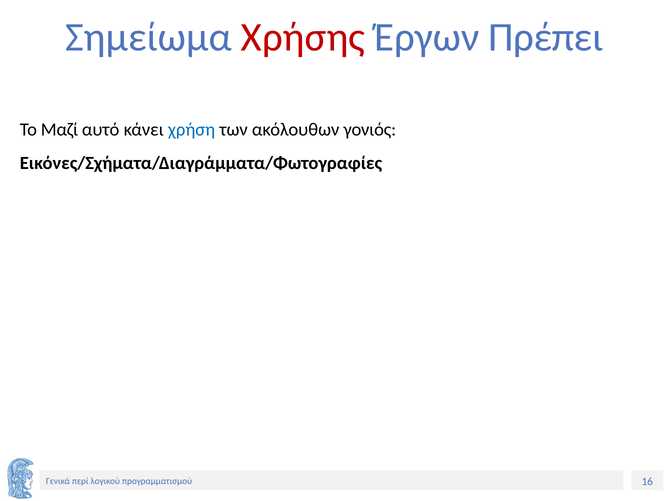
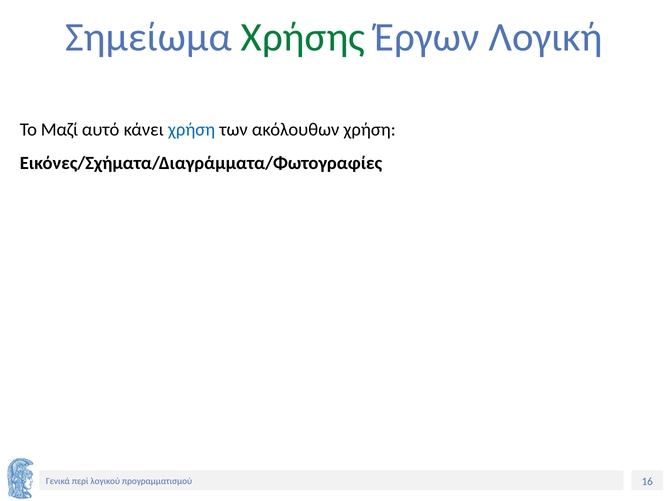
Χρήσης colour: red -> green (303, 37)
Πρέπει: Πρέπει -> Λογική (546, 37)
ακόλουθων γονιός: γονιός -> χρήση (370, 129)
